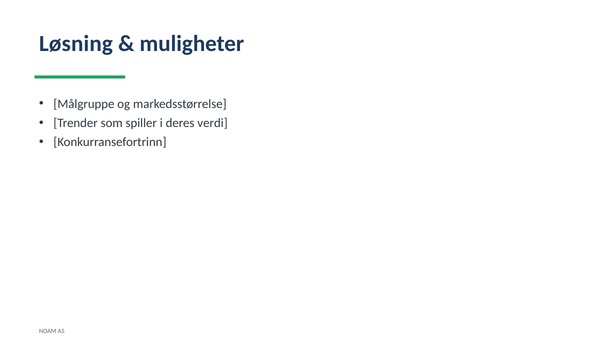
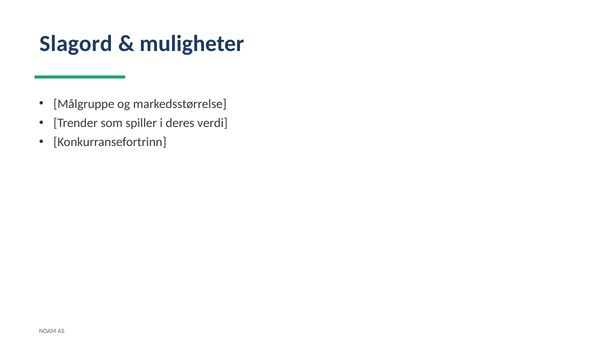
Løsning: Løsning -> Slagord (76, 44)
